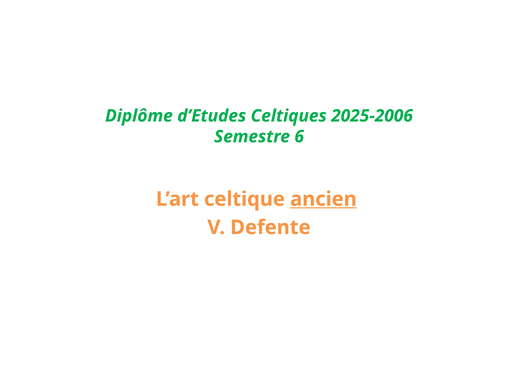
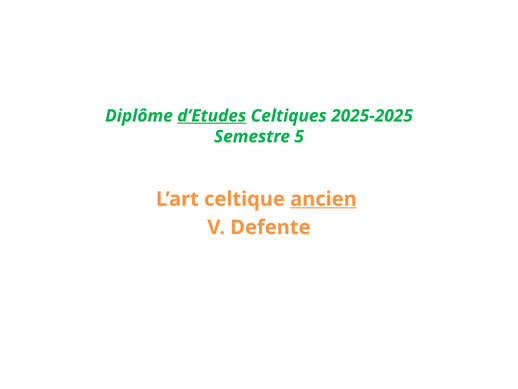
d’Etudes underline: none -> present (212, 116)
2025-2006: 2025-2006 -> 2025-2025 (372, 116)
6: 6 -> 5 (299, 136)
